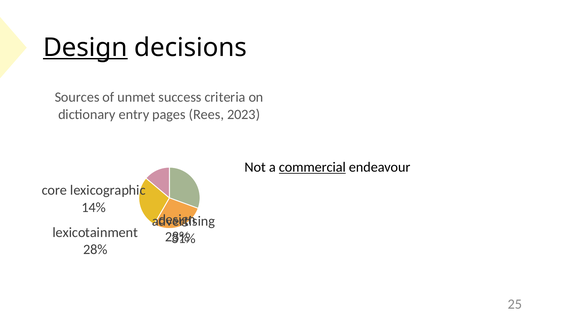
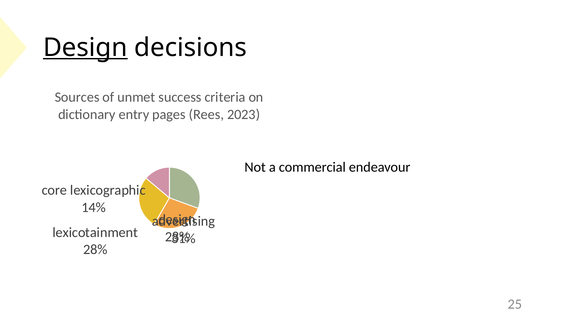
commercial underline: present -> none (312, 167)
